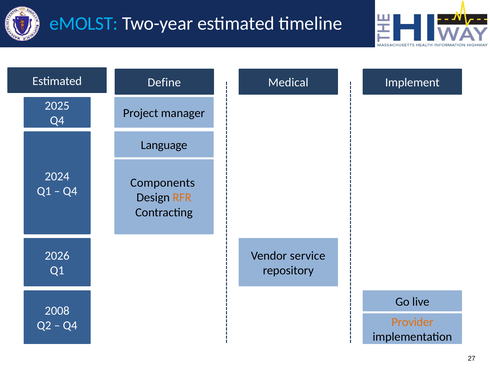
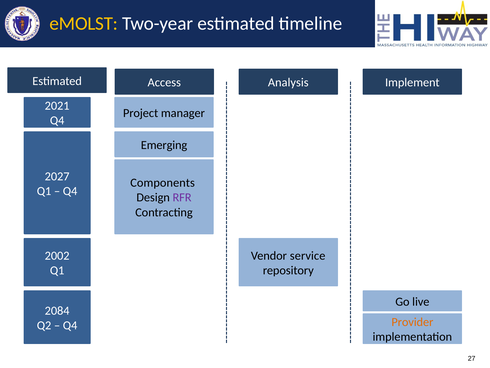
eMOLST colour: light blue -> yellow (84, 24)
Define: Define -> Access (164, 82)
Medical: Medical -> Analysis (288, 82)
2025: 2025 -> 2021 (57, 106)
Language: Language -> Emerging (164, 145)
2024: 2024 -> 2027 (57, 176)
RFR colour: orange -> purple (182, 197)
2026: 2026 -> 2002 (57, 255)
2008: 2008 -> 2084 (57, 310)
